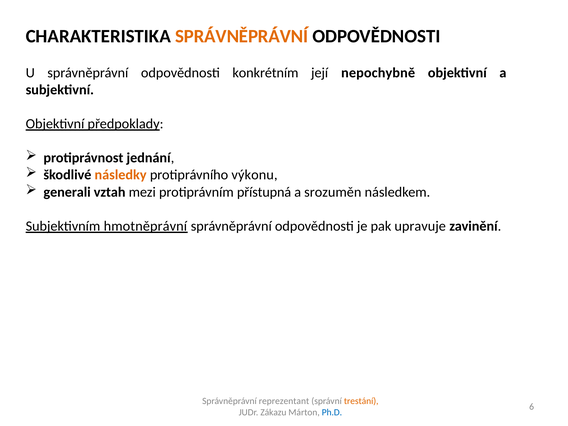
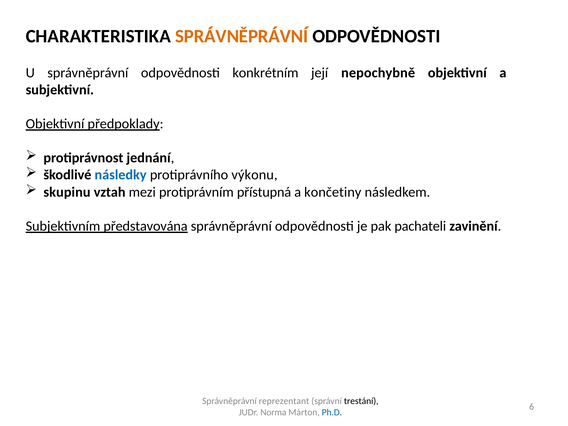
následky colour: orange -> blue (121, 175)
generali: generali -> skupinu (67, 192)
srozuměn: srozuměn -> končetiny (333, 192)
hmotněprávní: hmotněprávní -> představována (145, 226)
upravuje: upravuje -> pachateli (420, 226)
trestání colour: orange -> black (361, 401)
Zákazu: Zákazu -> Norma (273, 413)
